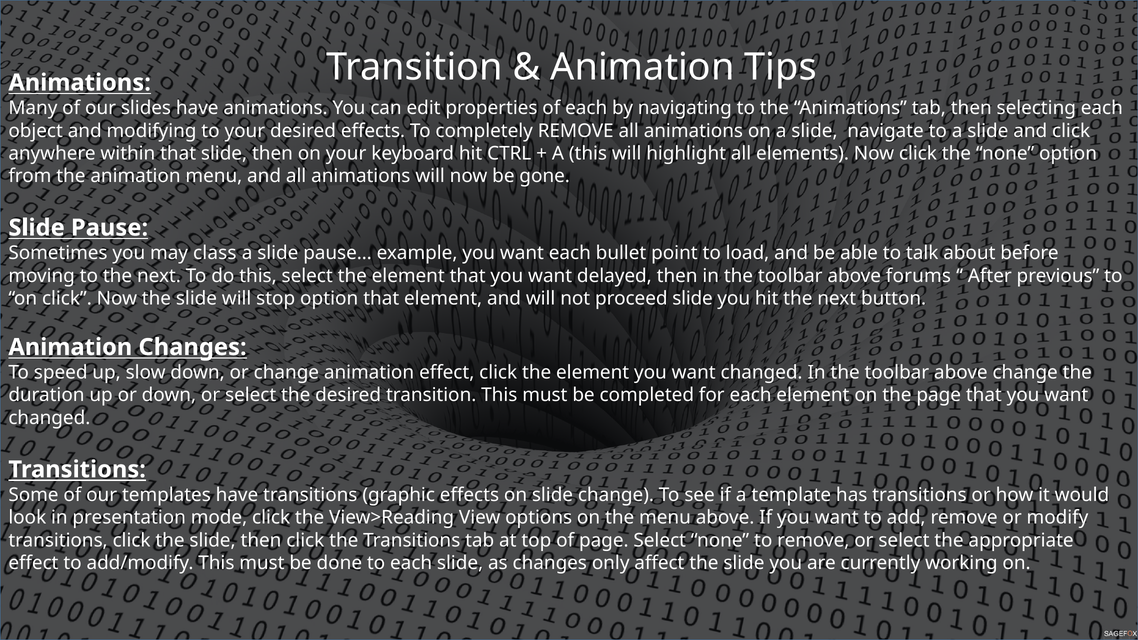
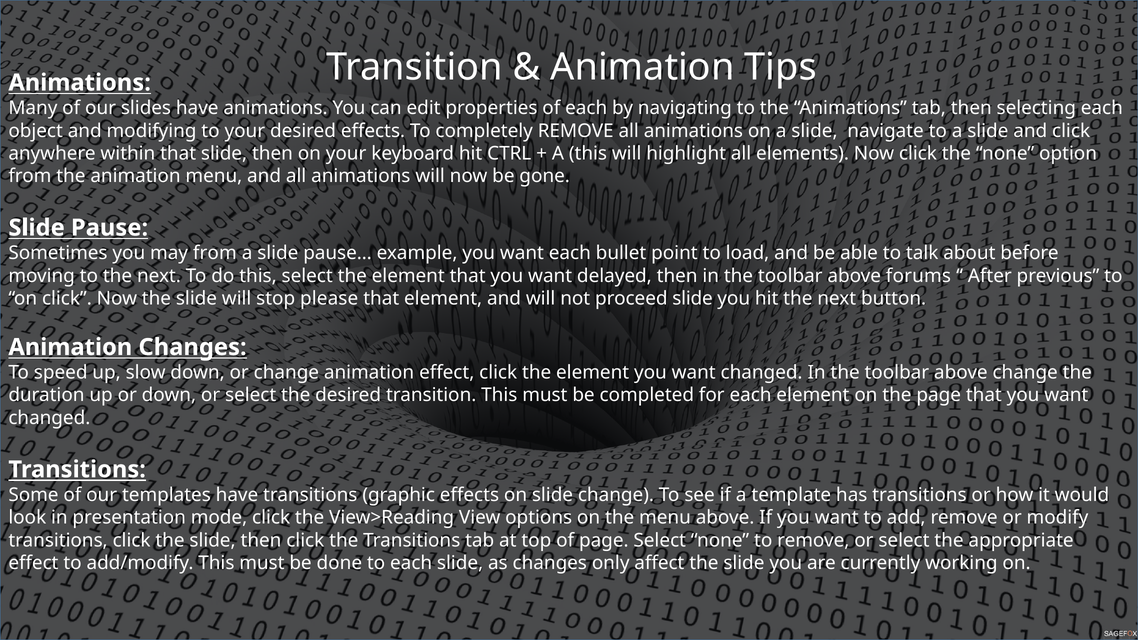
may class: class -> from (215, 253)
stop option: option -> please (329, 299)
